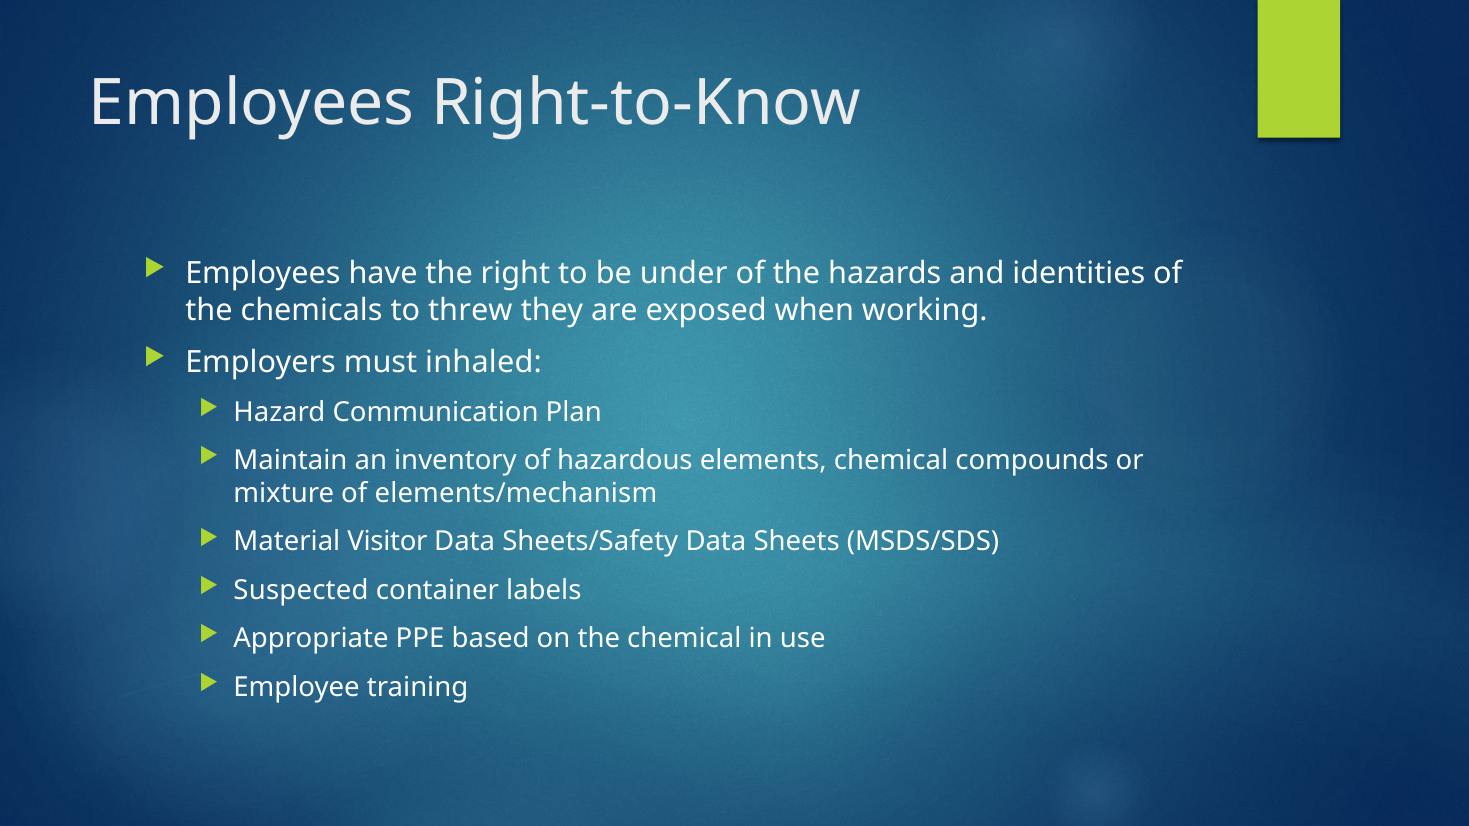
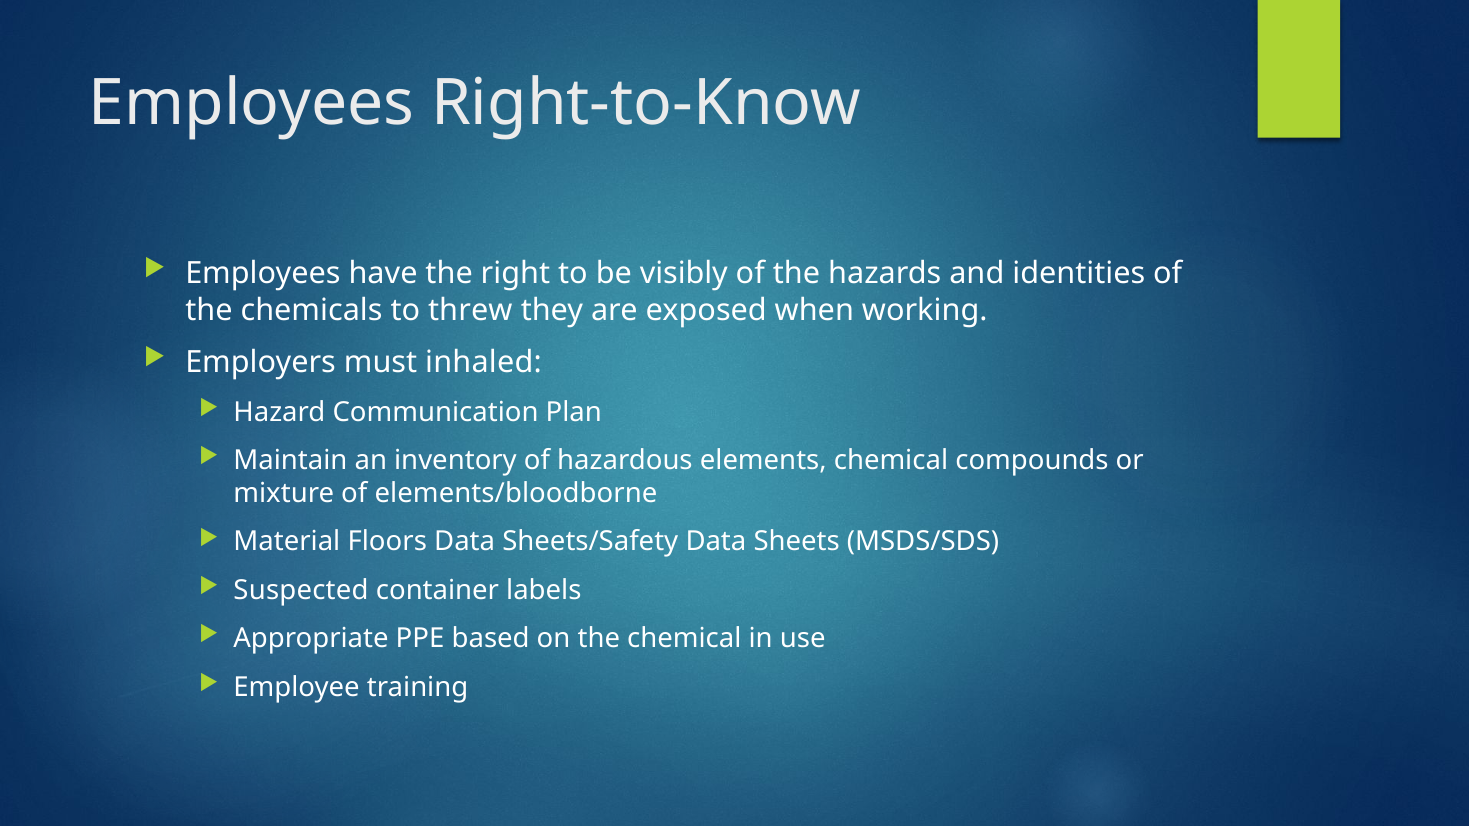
under: under -> visibly (684, 273)
elements/mechanism: elements/mechanism -> elements/bloodborne (516, 494)
Visitor: Visitor -> Floors (387, 542)
